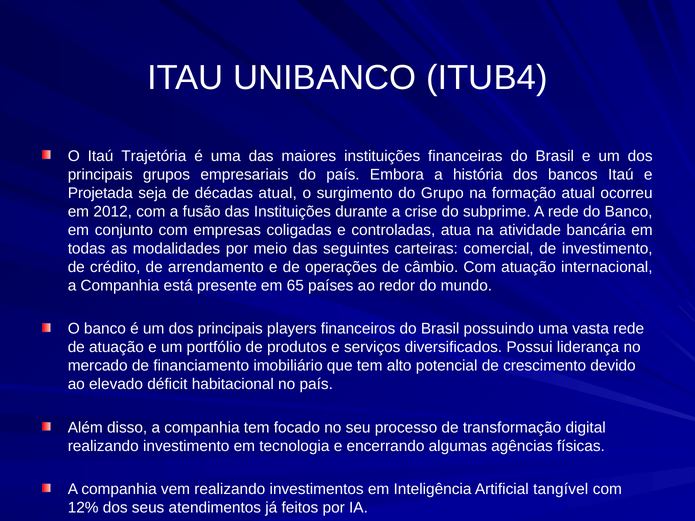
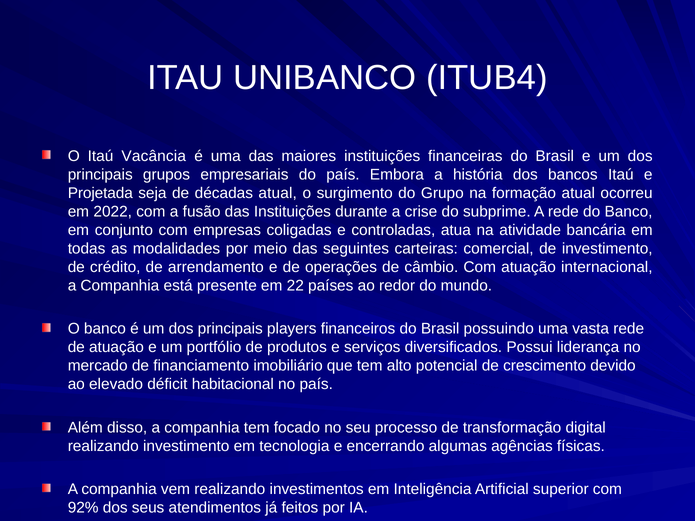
Trajetória: Trajetória -> Vacância (154, 156)
2012: 2012 -> 2022 (113, 212)
65: 65 -> 22 (295, 286)
tangível: tangível -> superior (561, 489)
12%: 12% -> 92% (83, 508)
